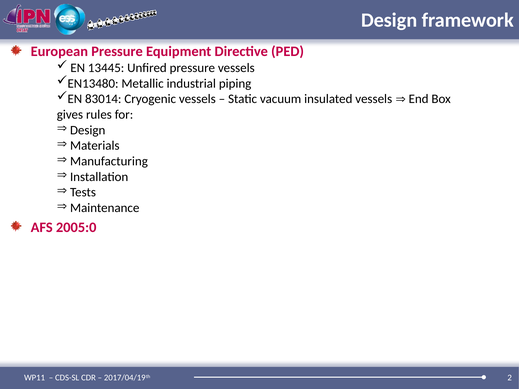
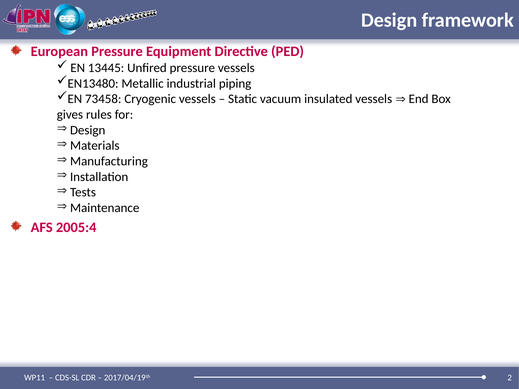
83014: 83014 -> 73458 (103, 99)
2005:0: 2005:0 -> 2005:4 (76, 227)
